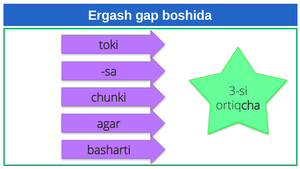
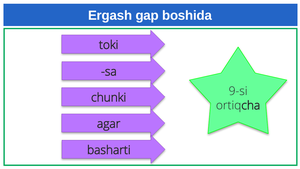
3-si: 3-si -> 9-si (238, 91)
